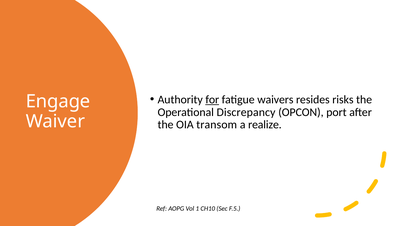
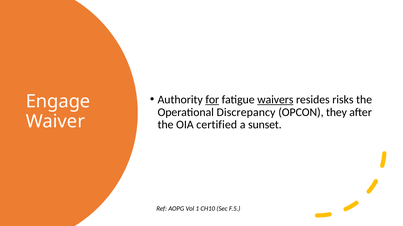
waivers underline: none -> present (275, 100)
port: port -> they (337, 112)
transom: transom -> certified (217, 125)
realize: realize -> sunset (265, 125)
